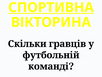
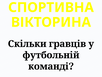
СПОРТИВНА underline: present -> none (51, 7)
